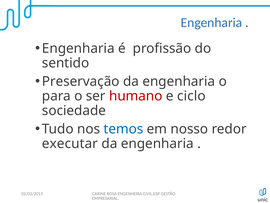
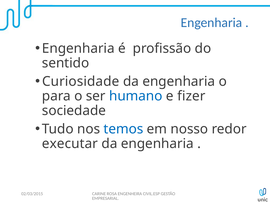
Preservação: Preservação -> Curiosidade (81, 81)
humano colour: red -> blue (136, 96)
ciclo: ciclo -> fizer (191, 96)
